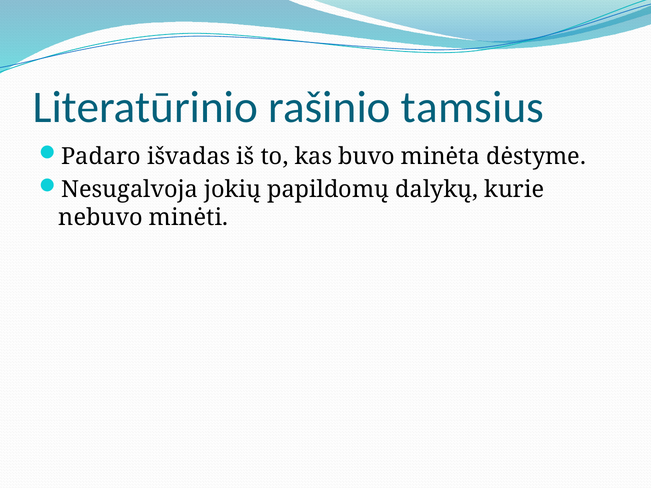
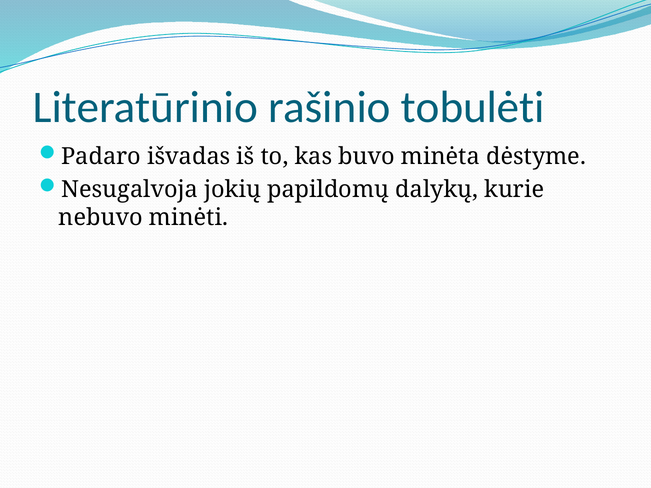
tamsius: tamsius -> tobulėti (473, 108)
